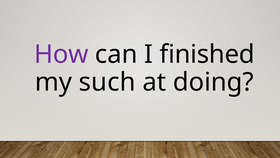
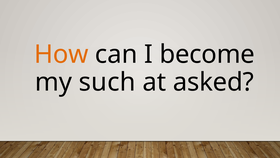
How colour: purple -> orange (61, 54)
finished: finished -> become (207, 54)
doing: doing -> asked (213, 82)
